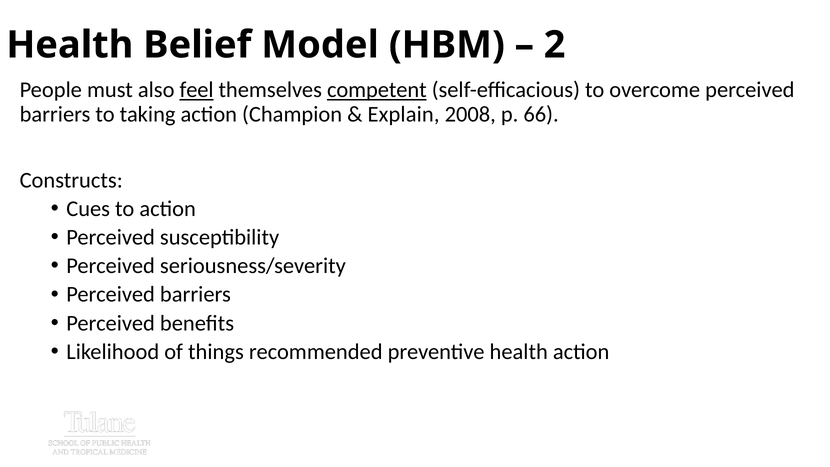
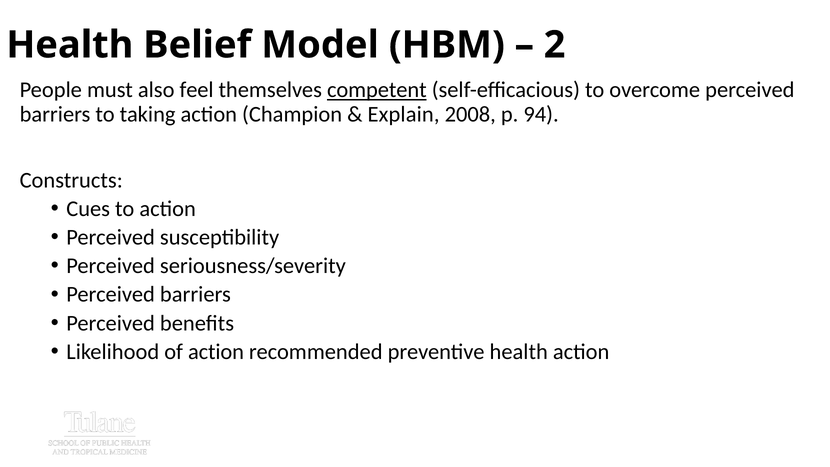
feel underline: present -> none (197, 90)
66: 66 -> 94 (541, 114)
of things: things -> action (216, 352)
